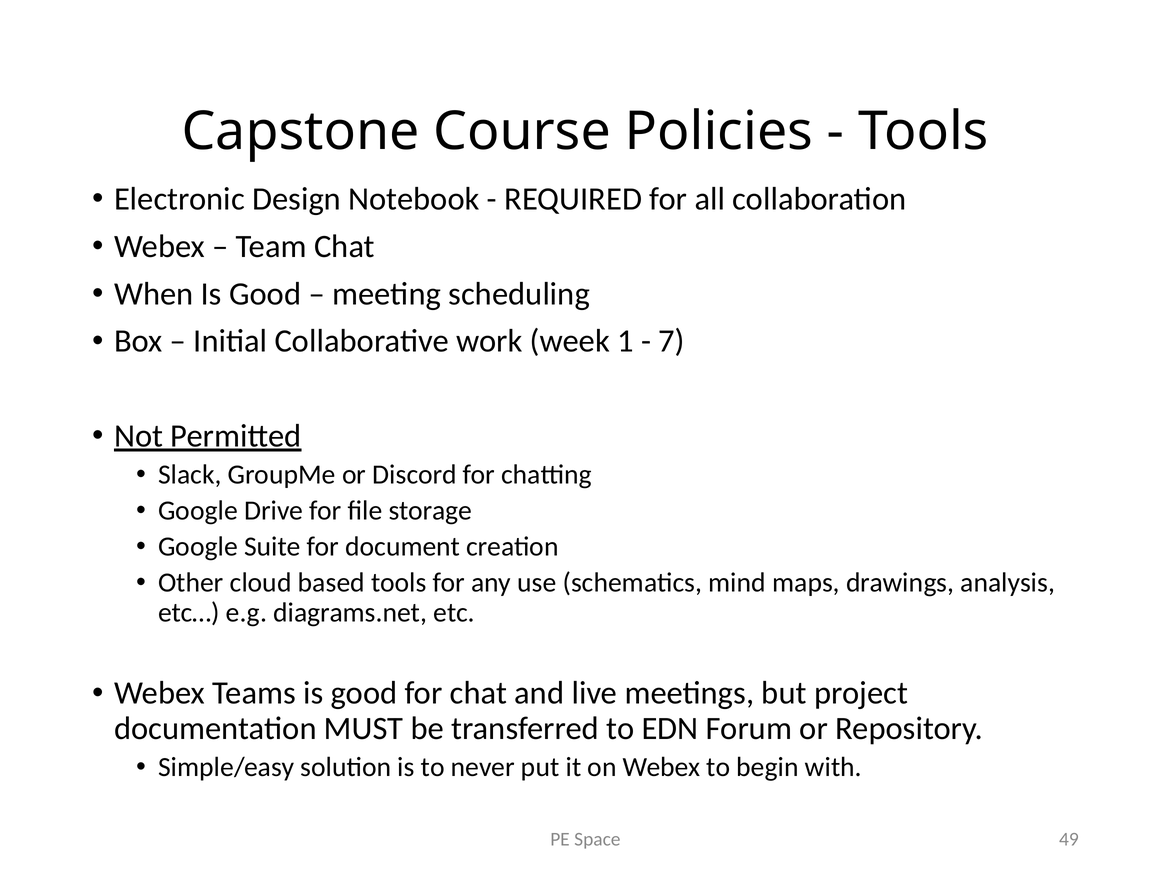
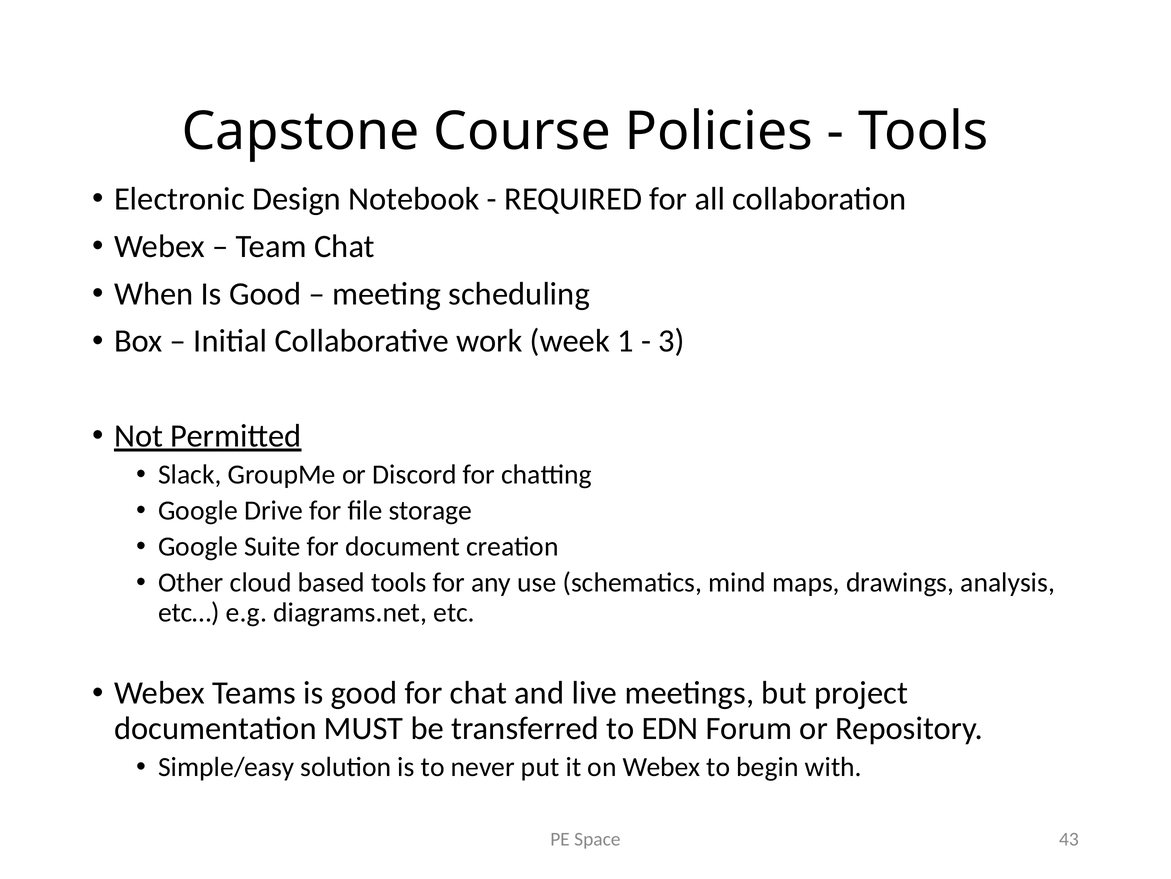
7: 7 -> 3 (672, 341)
49: 49 -> 43 (1069, 839)
